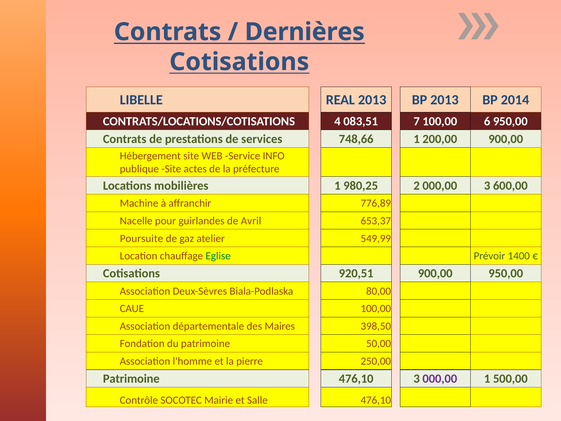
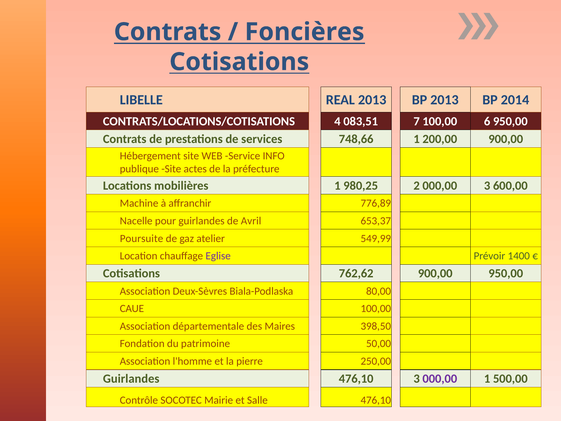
Dernières: Dernières -> Foncières (305, 32)
Eglise colour: green -> purple (218, 256)
920,51: 920,51 -> 762,62 (356, 273)
Patrimoine: Patrimoine -> Guirlandes (131, 379)
